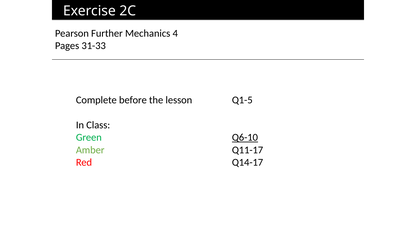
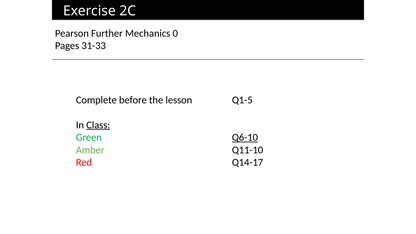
4: 4 -> 0 (175, 33)
Class underline: none -> present (98, 125)
Q11-17: Q11-17 -> Q11-10 (248, 150)
